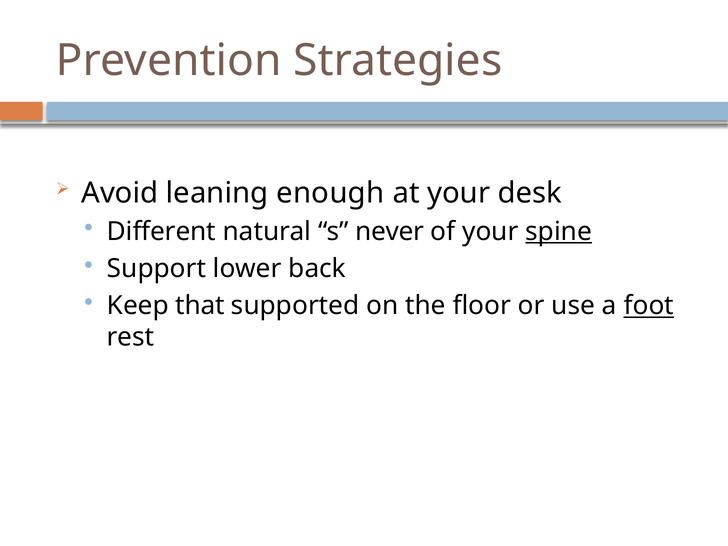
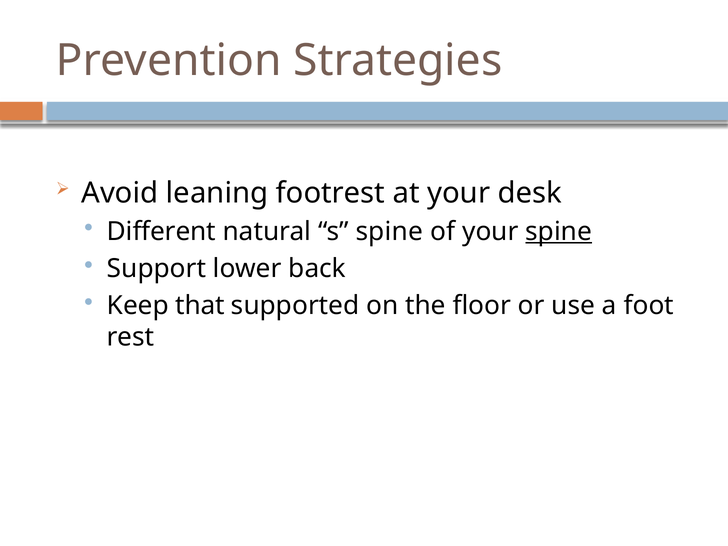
enough: enough -> footrest (330, 193)
s never: never -> spine (389, 232)
foot underline: present -> none (649, 306)
